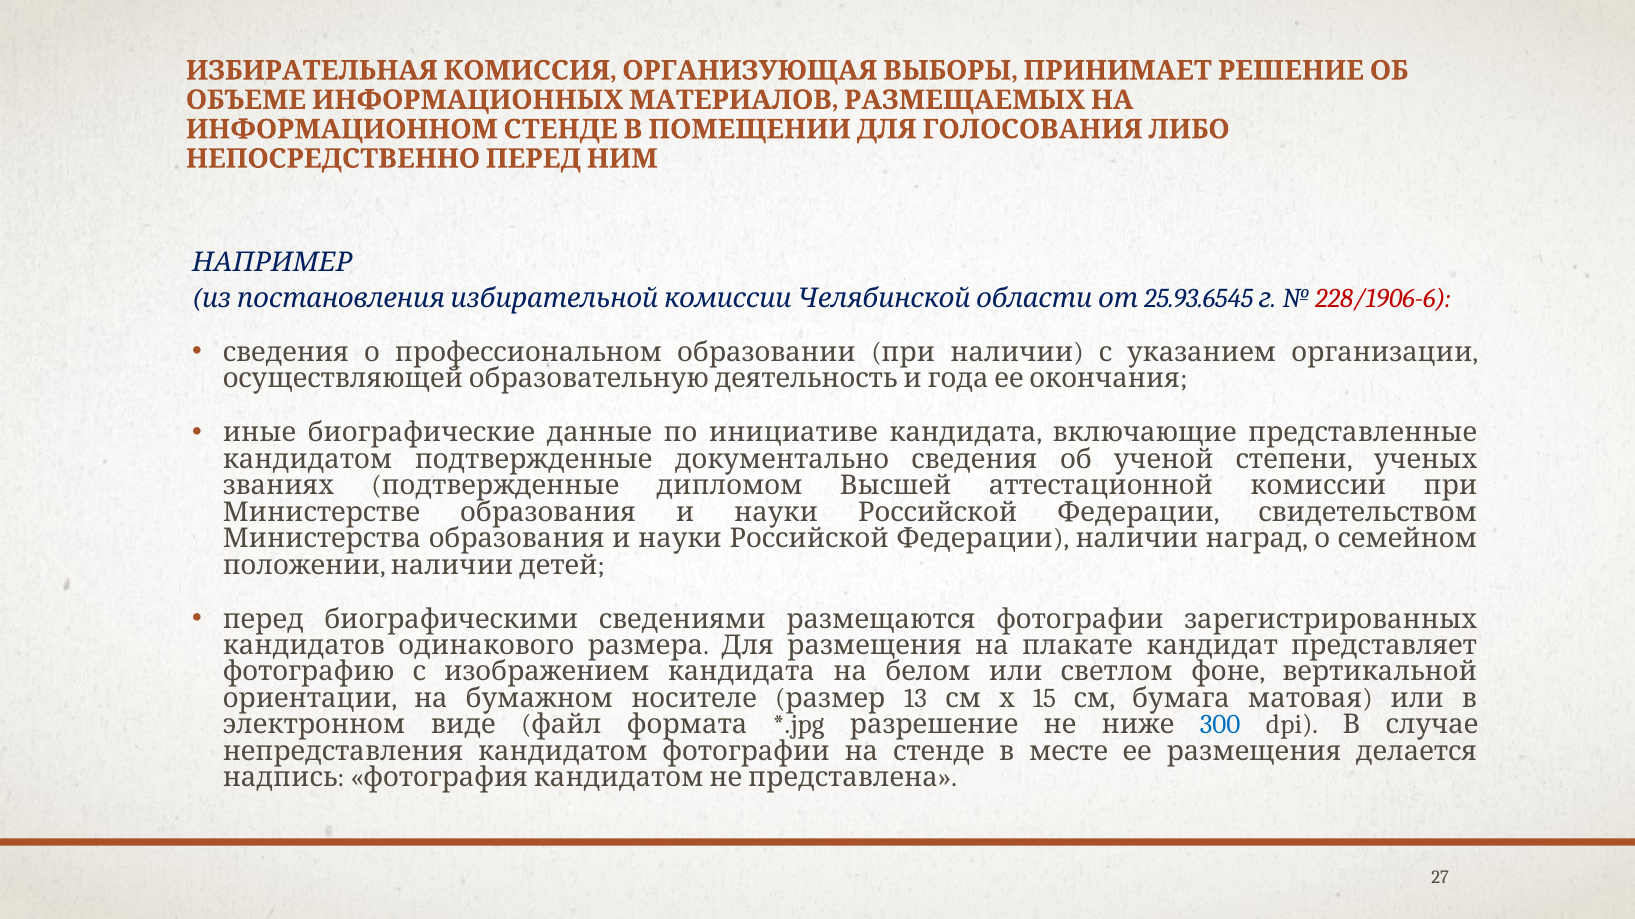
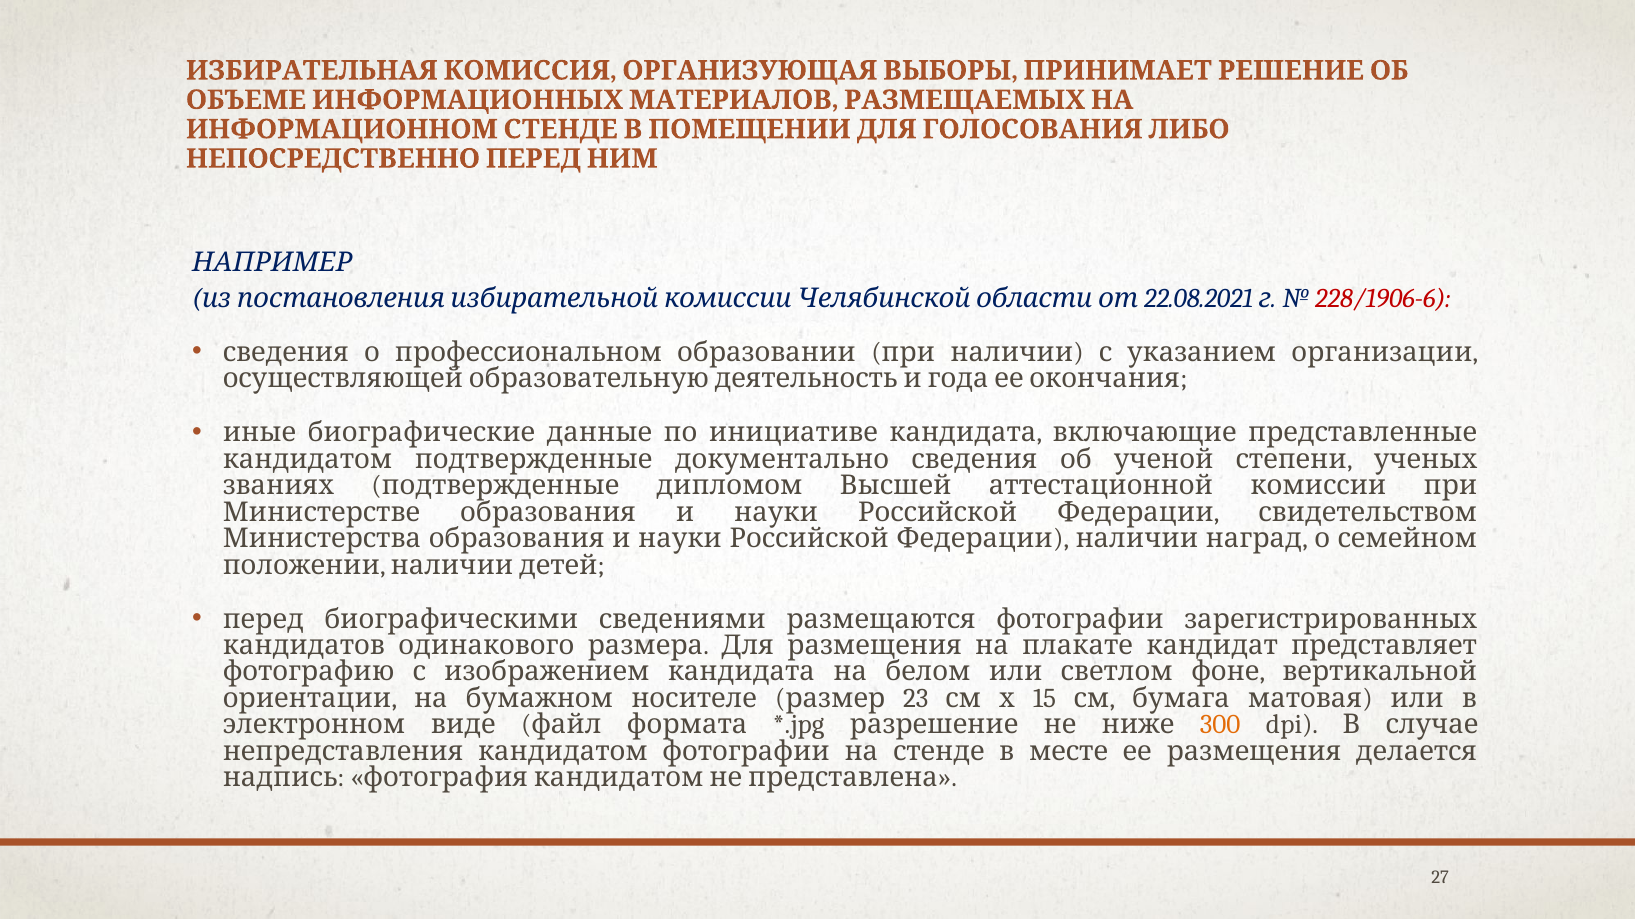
25.93.6545: 25.93.6545 -> 22.08.2021 (1199, 299)
13: 13 -> 23 (916, 699)
300 colour: blue -> orange (1220, 725)
